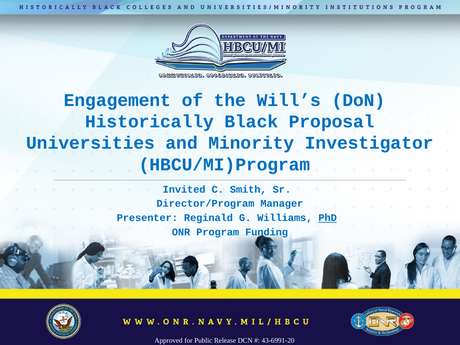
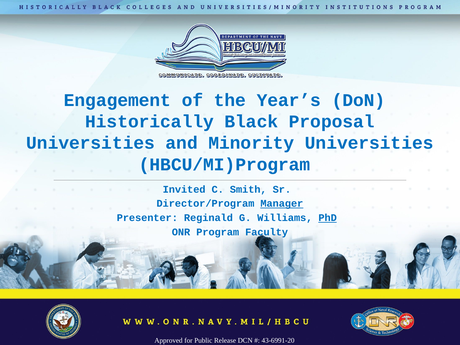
Will’s: Will’s -> Year’s (289, 100)
Minority Investigator: Investigator -> Universities (369, 143)
Manager underline: none -> present (282, 204)
Funding: Funding -> Faculty (267, 232)
